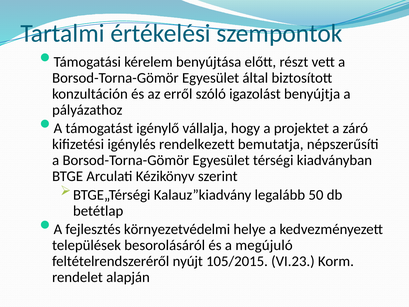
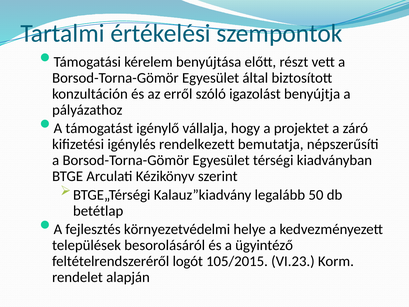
megújuló: megújuló -> ügyintéző (264, 245)
nyújt: nyújt -> logót (188, 261)
